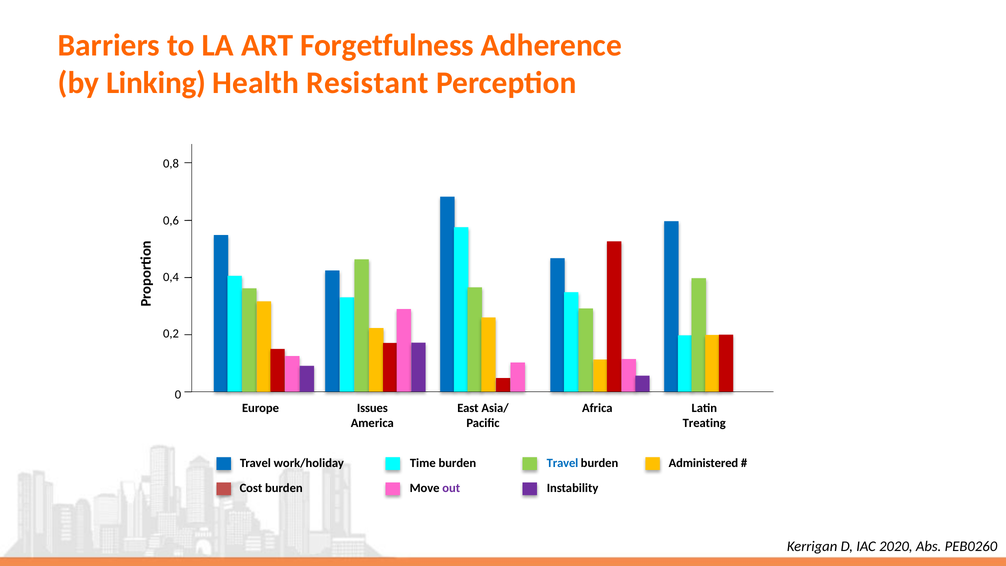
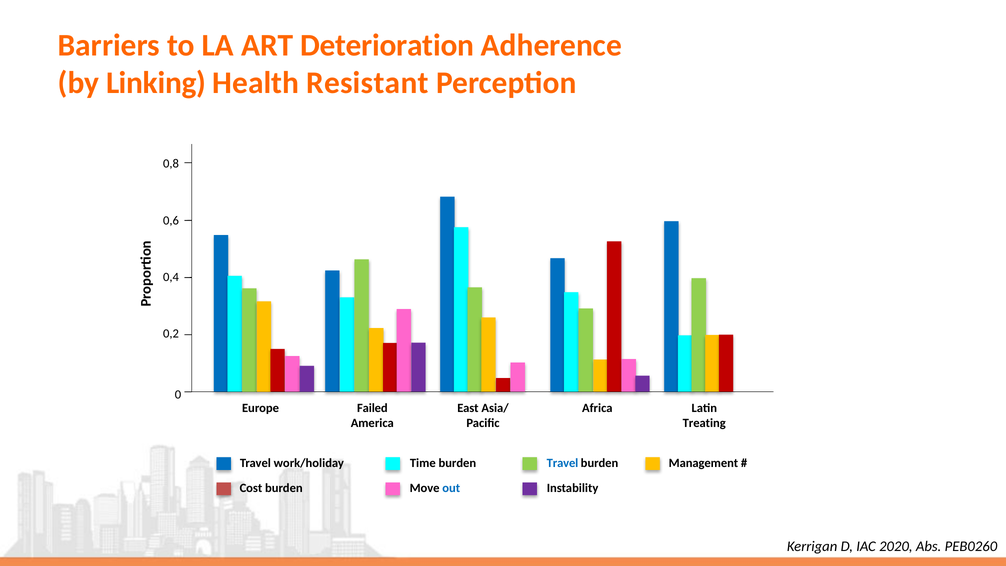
Forgetfulness: Forgetfulness -> Deterioration (387, 45)
Issues: Issues -> Failed (372, 408)
Administered: Administered -> Management (703, 463)
out colour: purple -> blue (451, 488)
